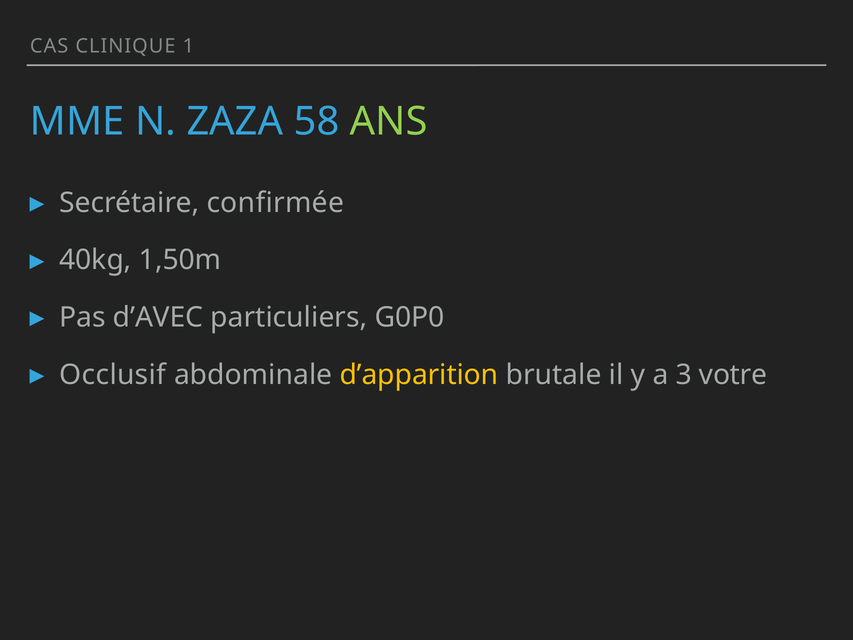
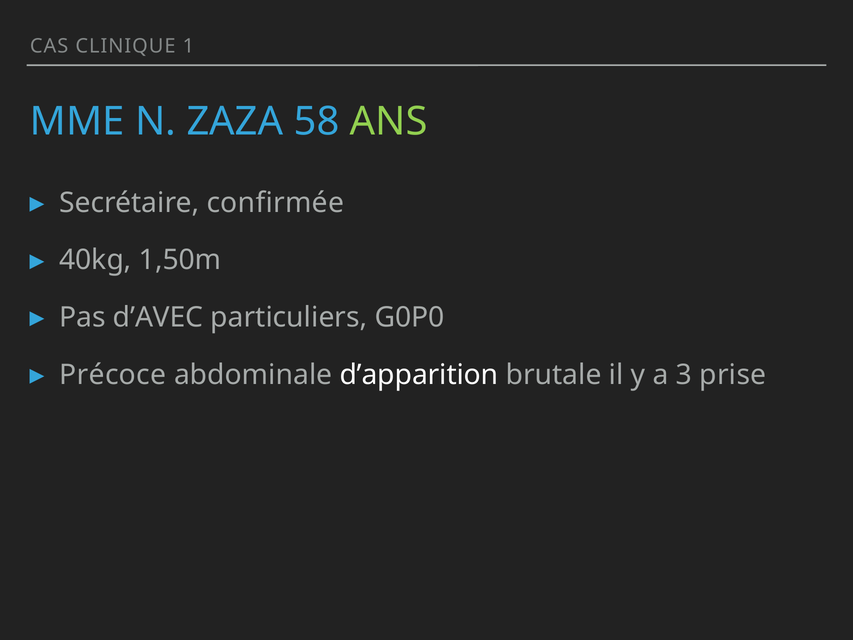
Occlusif: Occlusif -> Précoce (113, 375)
d’apparition colour: yellow -> white (419, 375)
votre: votre -> prise (733, 375)
